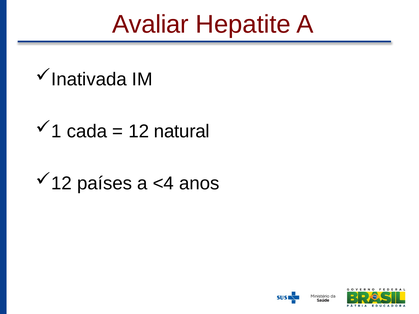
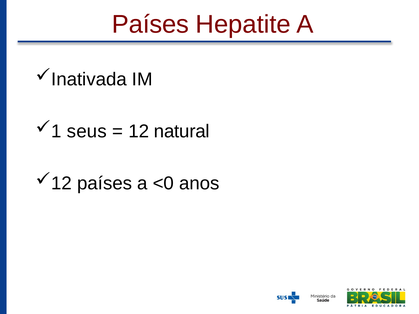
Avaliar: Avaliar -> Países (150, 25)
cada: cada -> seus (87, 131)
<4: <4 -> <0 (163, 184)
